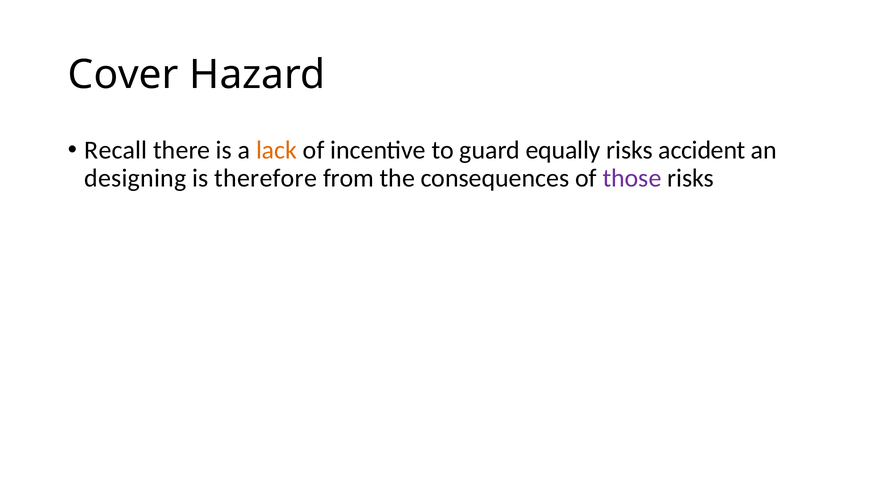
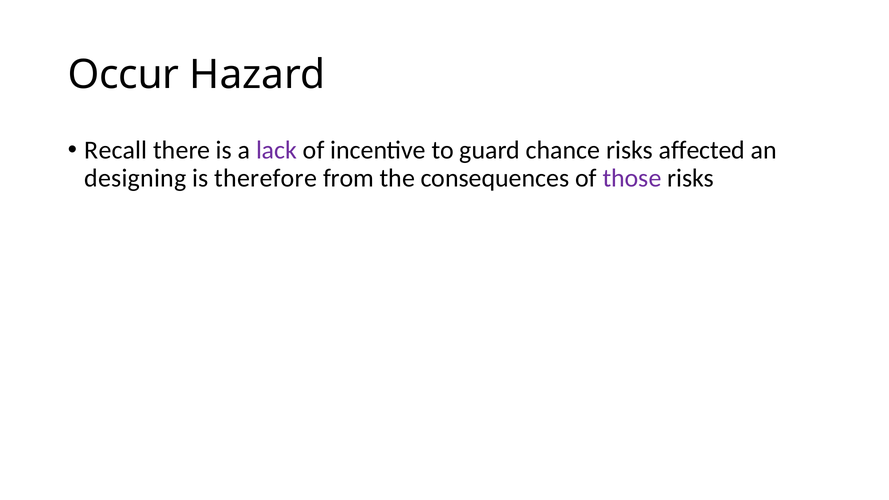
Cover: Cover -> Occur (123, 75)
lack colour: orange -> purple (277, 150)
equally: equally -> chance (563, 150)
accident: accident -> affected (702, 150)
